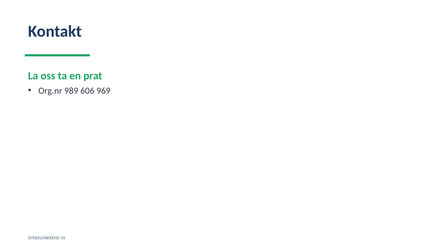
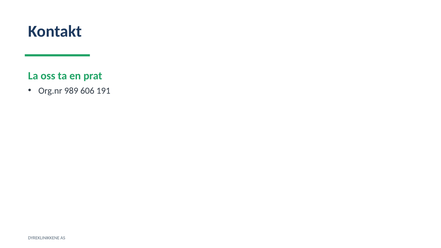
969: 969 -> 191 (103, 91)
